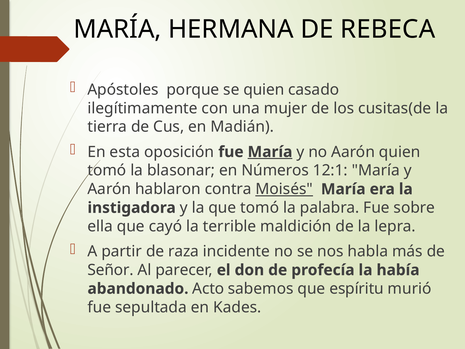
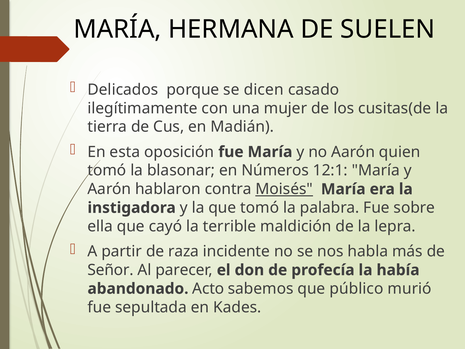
REBECA: REBECA -> SUELEN (388, 29)
Apóstoles: Apóstoles -> Delicados (123, 90)
se quien: quien -> dicen (264, 90)
María underline: present -> none (270, 152)
espíritu: espíritu -> público (356, 288)
